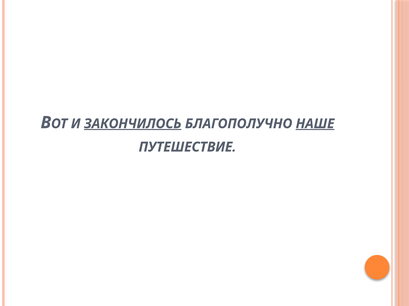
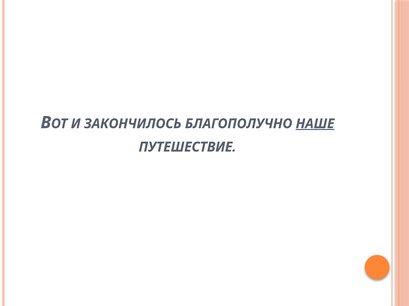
ЗАКОНЧИЛОСЬ underline: present -> none (133, 124)
